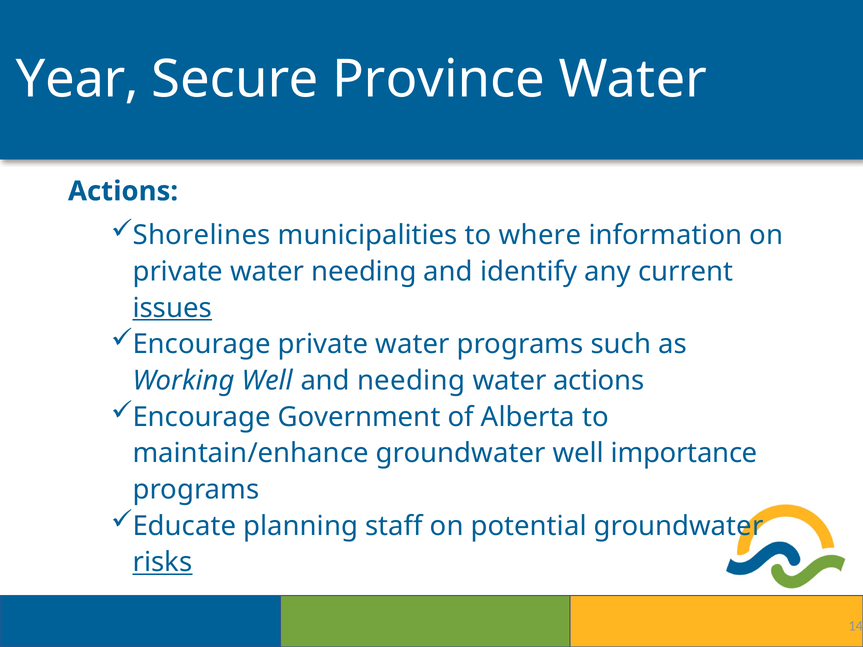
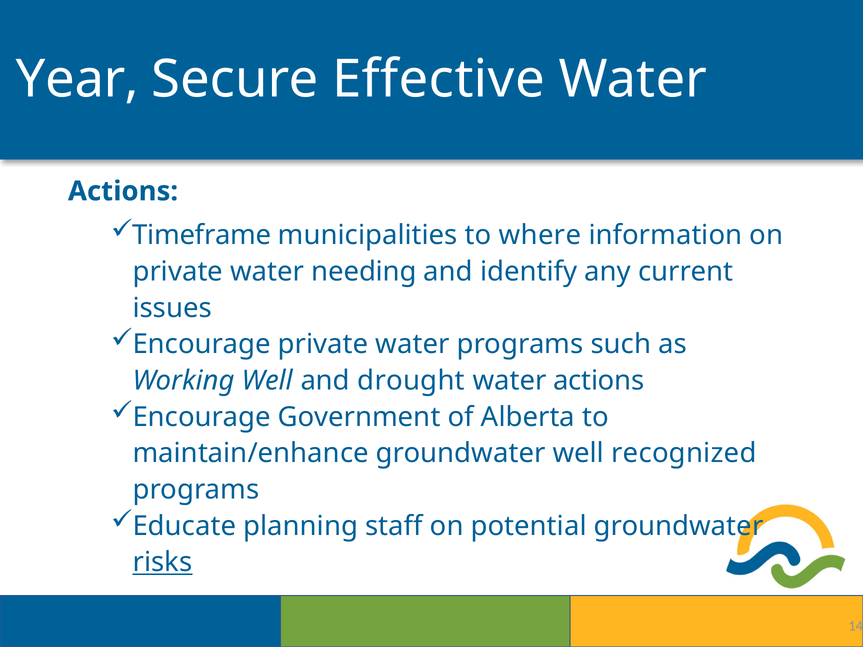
Province: Province -> Effective (438, 79)
Shorelines: Shorelines -> Timeframe (202, 235)
issues underline: present -> none (172, 308)
and needing: needing -> drought (411, 381)
importance: importance -> recognized (684, 453)
